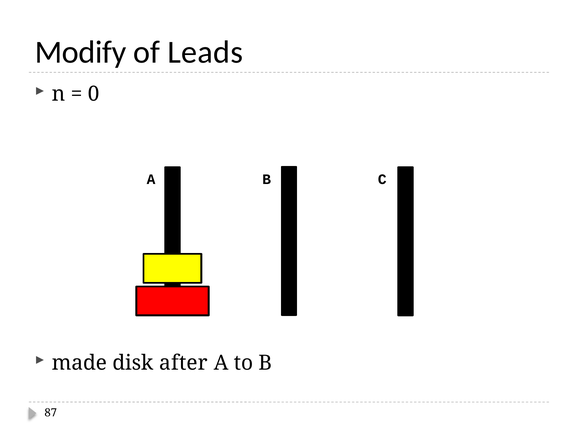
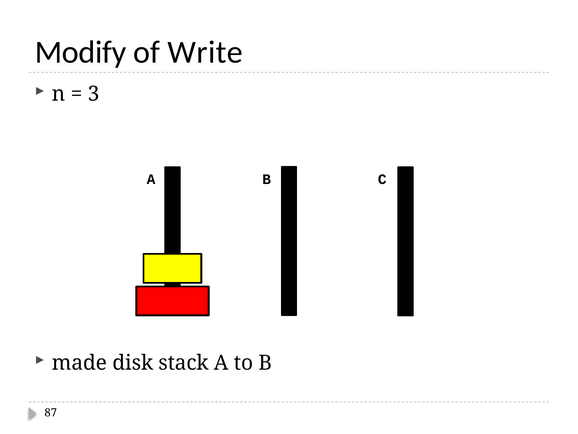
Leads: Leads -> Write (205, 52)
0: 0 -> 3 (94, 94)
after: after -> stack (184, 363)
